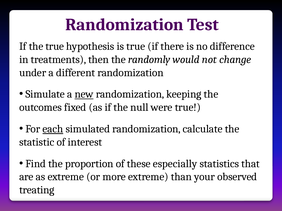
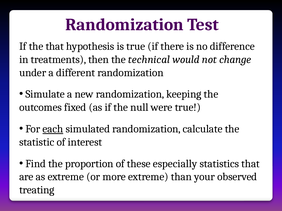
the true: true -> that (55, 46)
randomly: randomly -> technical (149, 60)
new underline: present -> none (84, 94)
